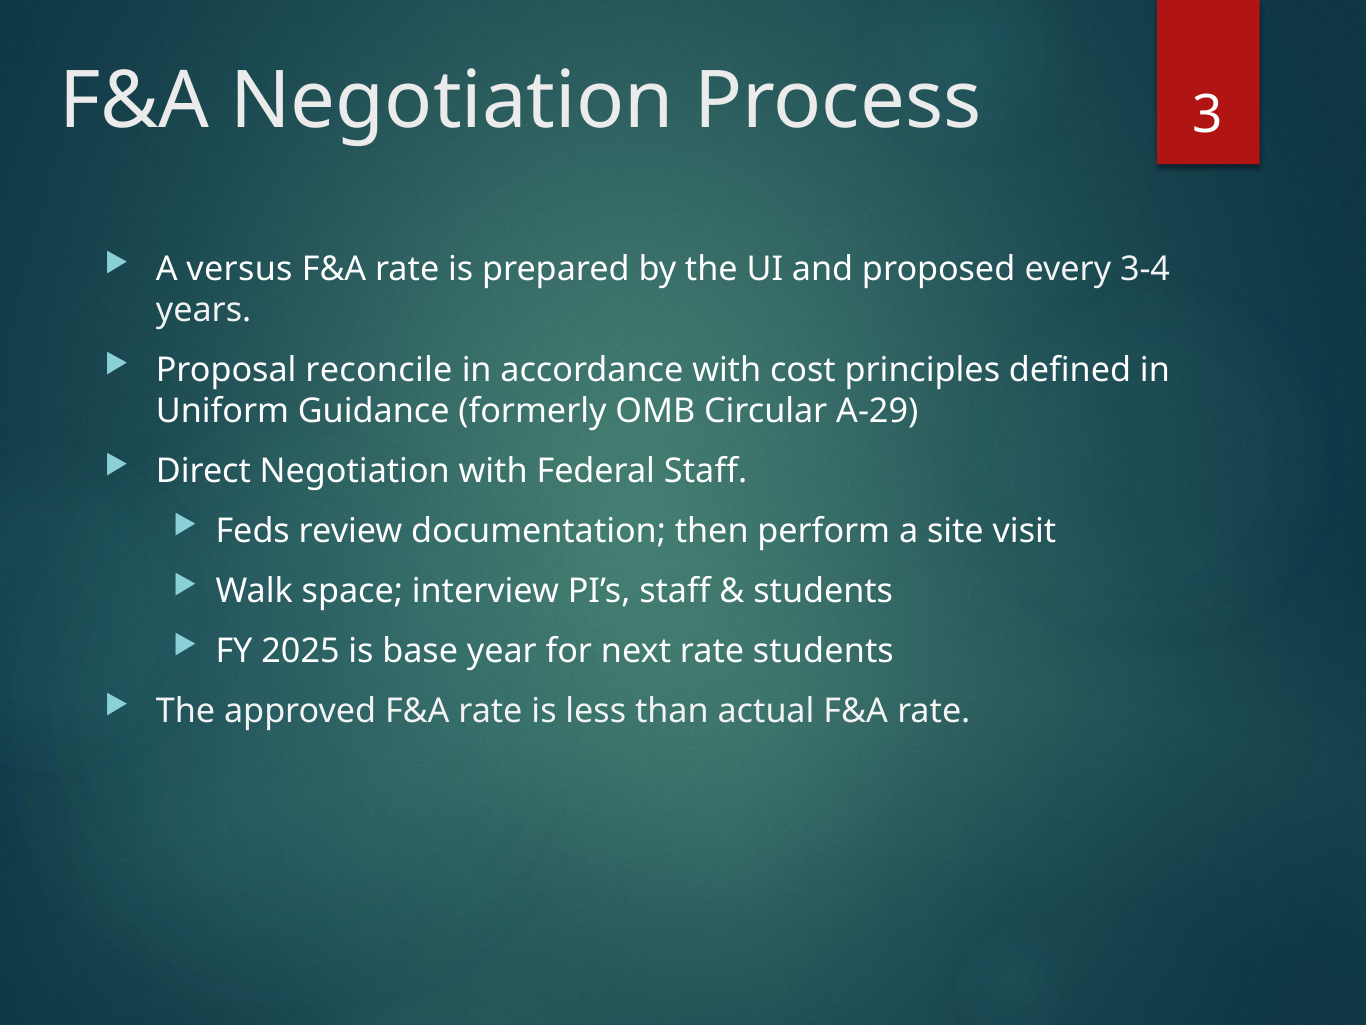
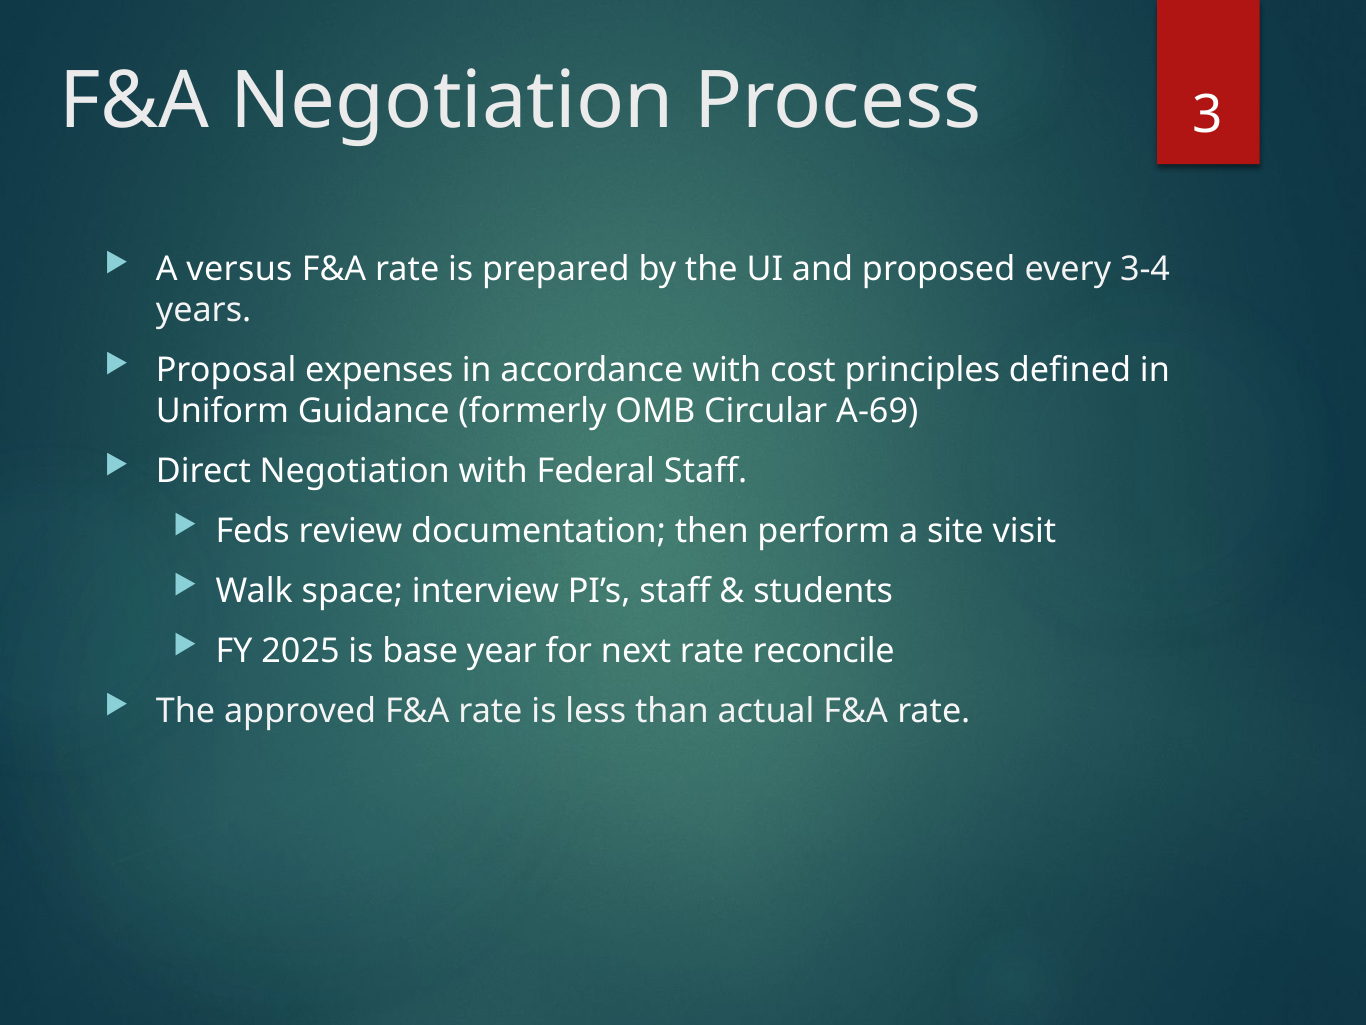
reconcile: reconcile -> expenses (379, 370)
A-29: A-29 -> A-69 (877, 411)
rate students: students -> reconcile (824, 651)
